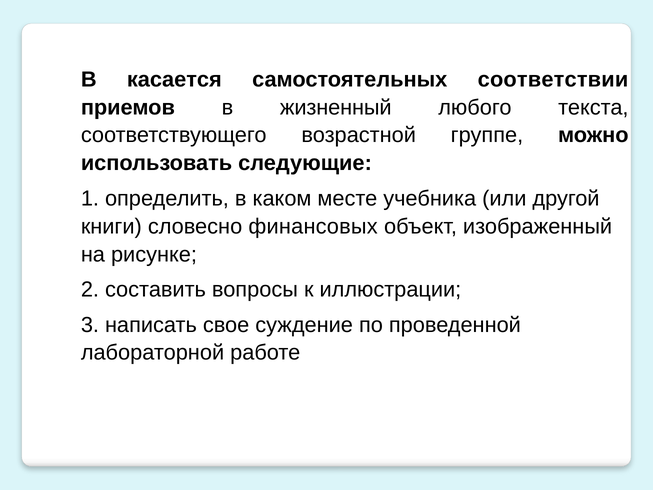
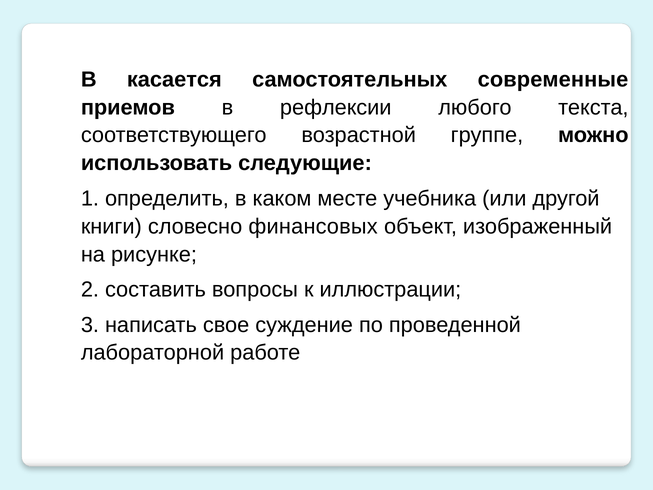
соответствии: соответствии -> современные (553, 79)
жизненный: жизненный -> рефлексии (336, 107)
